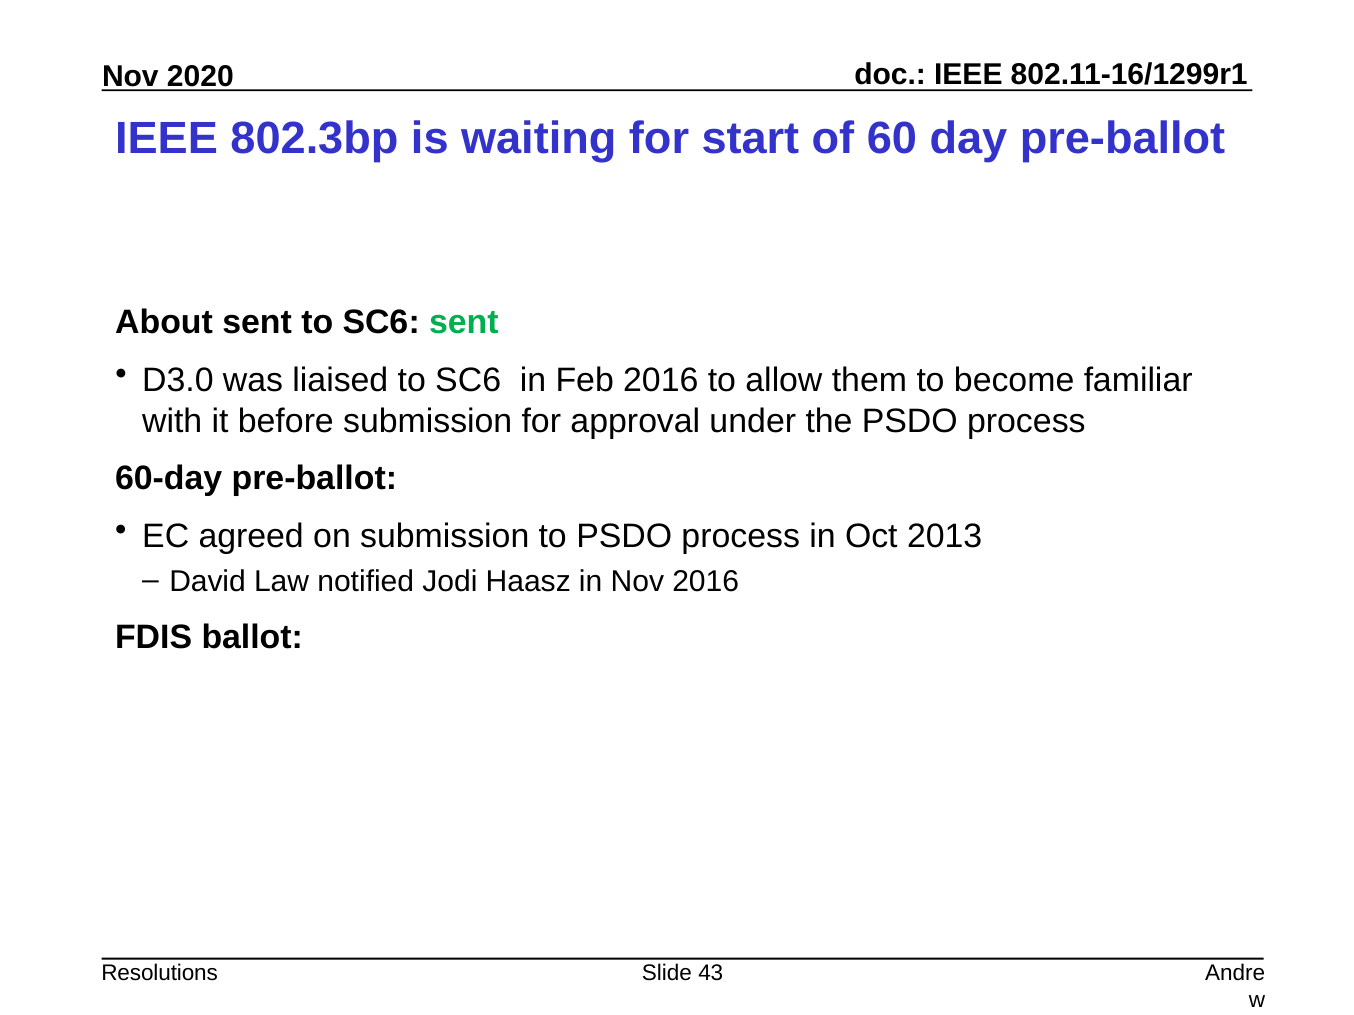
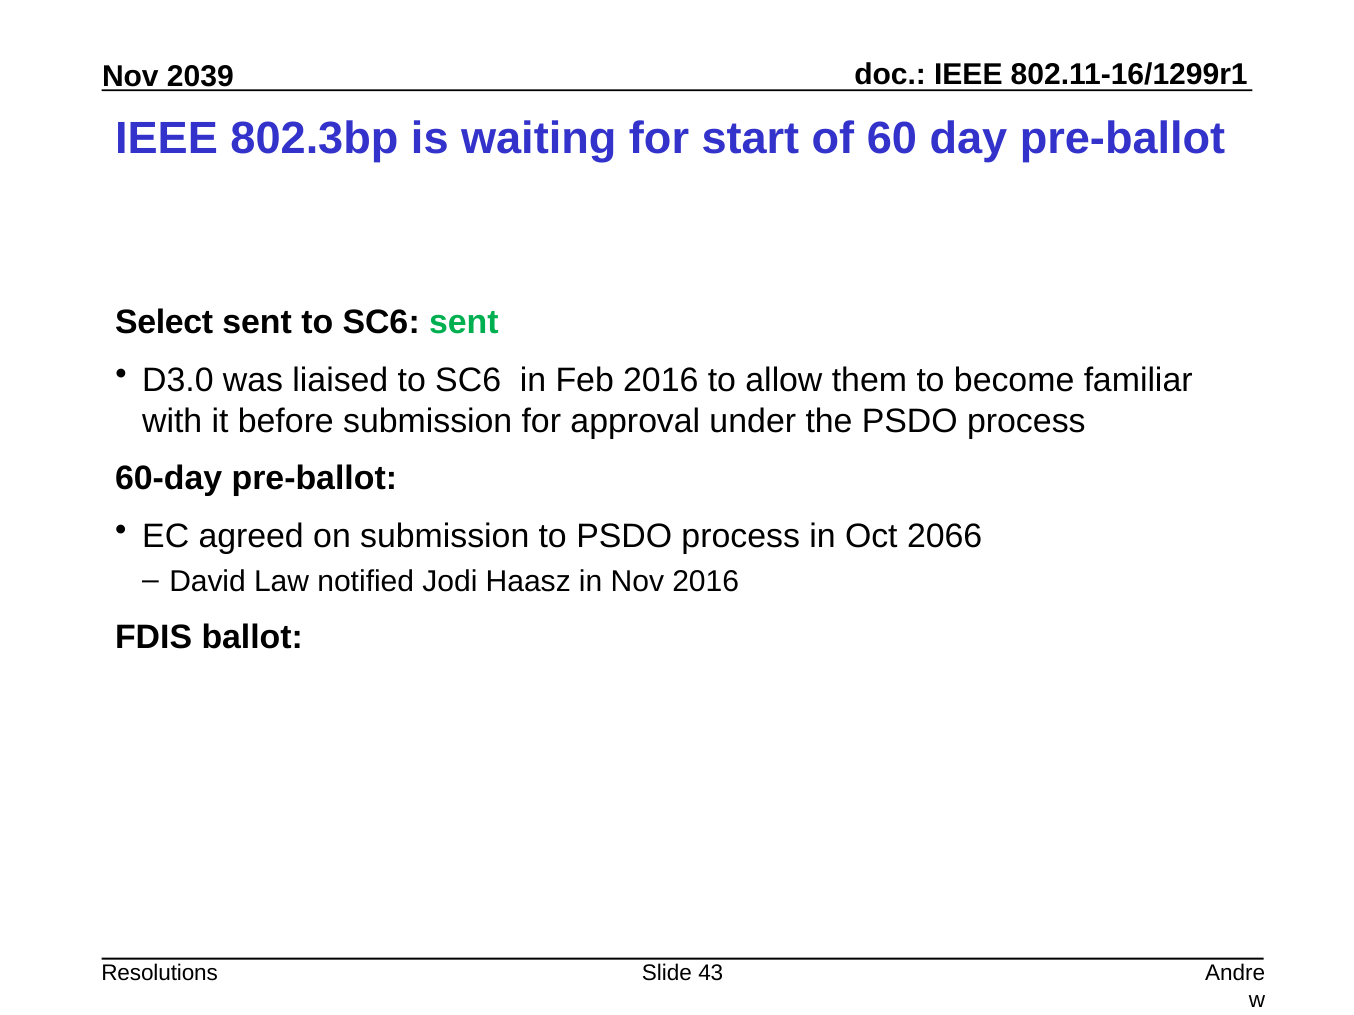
2020: 2020 -> 2039 (200, 77)
About: About -> Select (164, 323)
2013: 2013 -> 2066 (945, 536)
